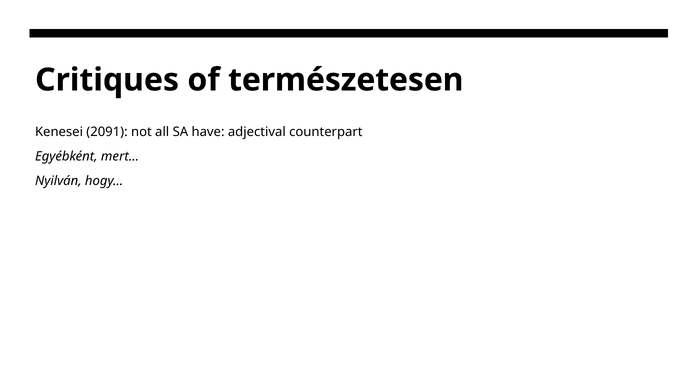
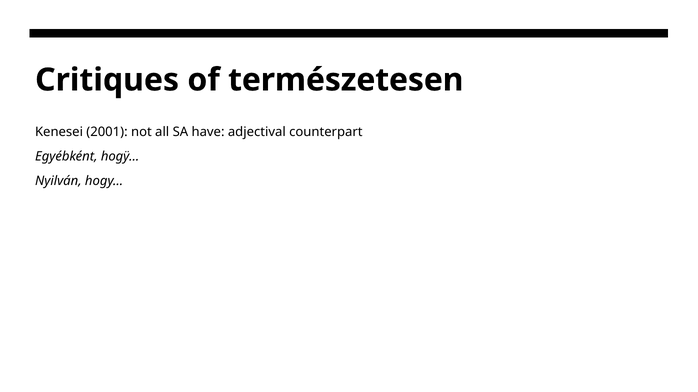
2091: 2091 -> 2001 (107, 132)
mert…: mert… -> hogÿ… (120, 156)
